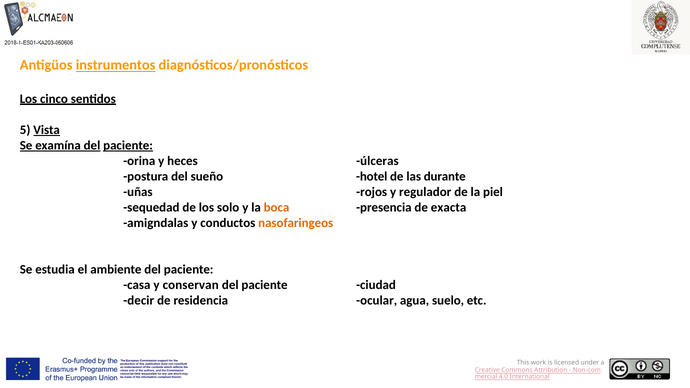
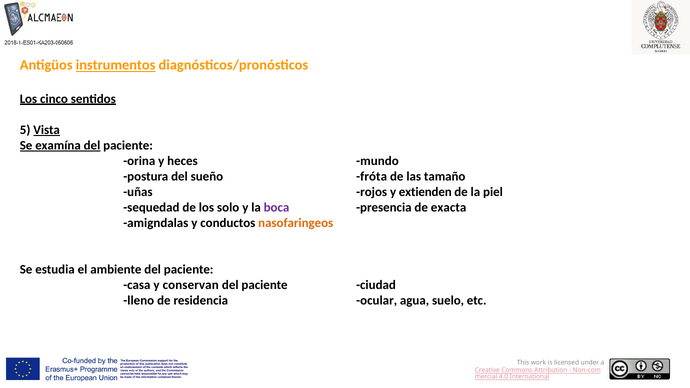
paciente underline: present -> none (128, 145)
úlceras: úlceras -> mundo (377, 161)
hotel: hotel -> fróta (372, 176)
durante: durante -> tamaño (445, 176)
regulador: regulador -> extienden (425, 192)
boca colour: orange -> purple (276, 207)
decir: decir -> lleno (139, 301)
